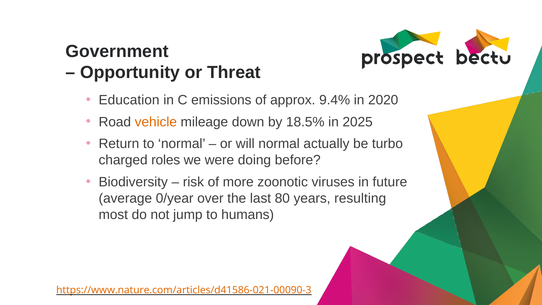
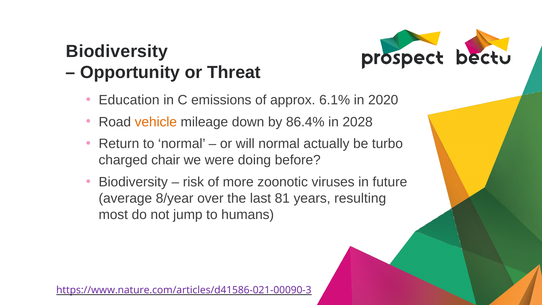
Government: Government -> Biodiversity (117, 51)
9.4%: 9.4% -> 6.1% (335, 100)
18.5%: 18.5% -> 86.4% (305, 122)
2025: 2025 -> 2028 (358, 122)
roles: roles -> chair (166, 160)
0/year: 0/year -> 8/year (175, 198)
80: 80 -> 81 (282, 198)
https://www.nature.com/articles/d41586-021-00090-3 colour: orange -> purple (184, 290)
